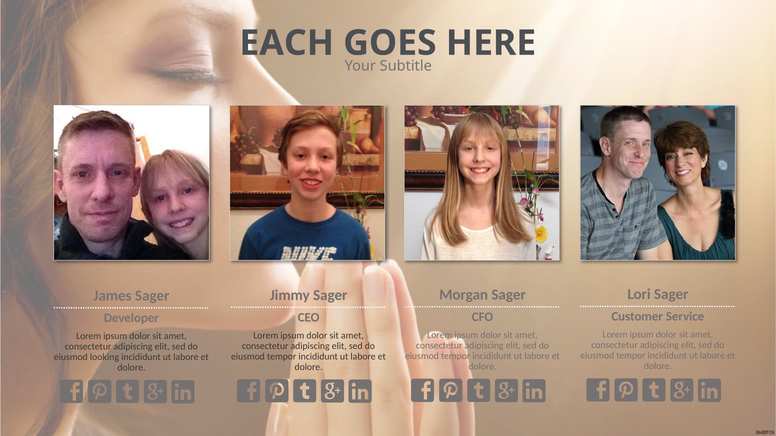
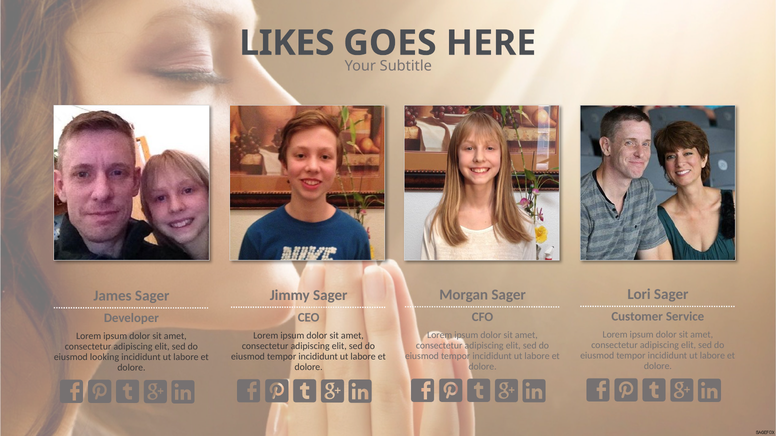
EACH: EACH -> LIKES (287, 43)
